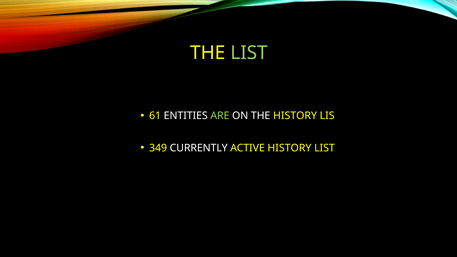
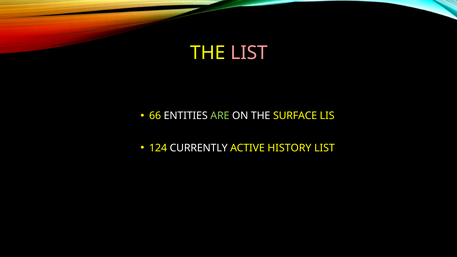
LIST colour: light green -> pink (249, 53)
61: 61 -> 66 (155, 116)
THE HISTORY: HISTORY -> SURFACE (295, 116)
349: 349 -> 124 (158, 148)
